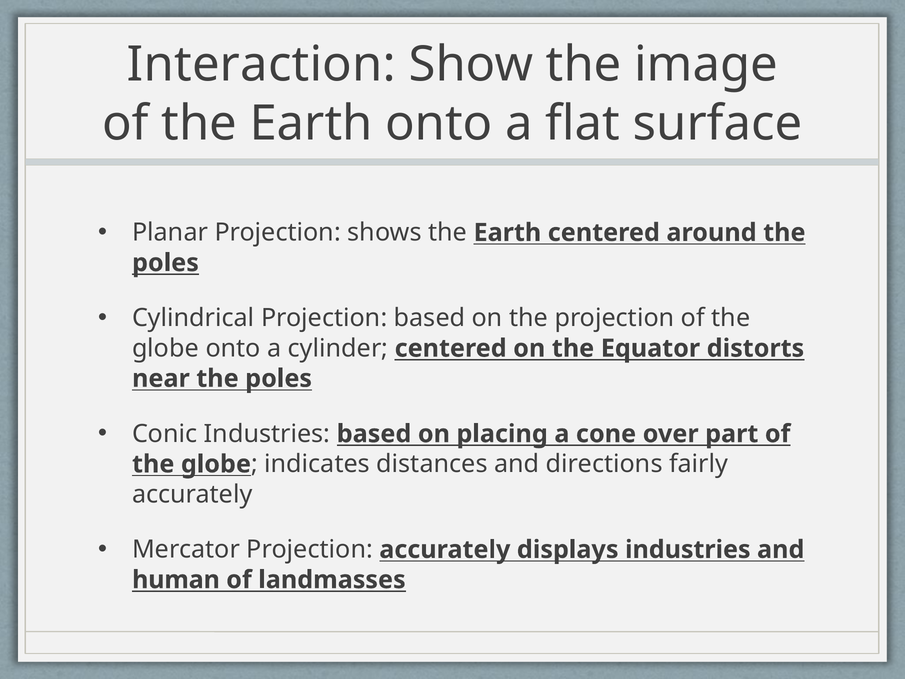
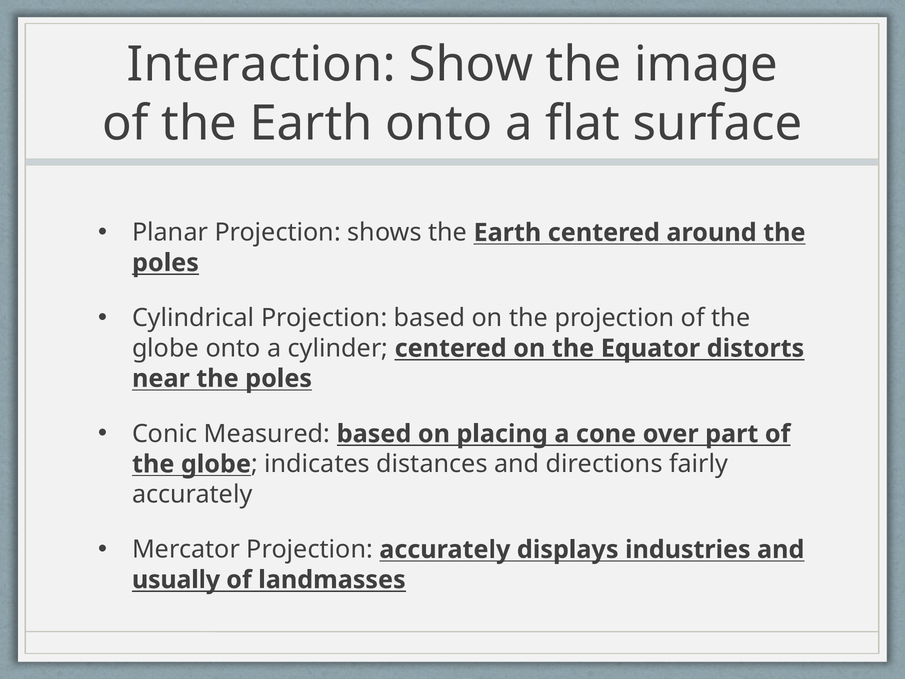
Conic Industries: Industries -> Measured (267, 434)
human: human -> usually (176, 580)
